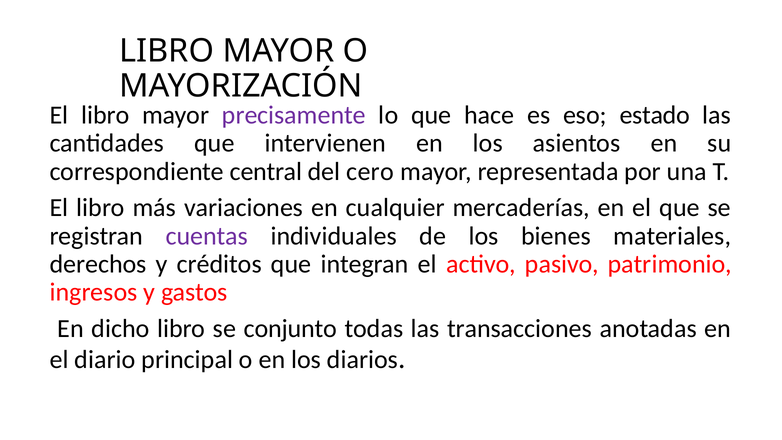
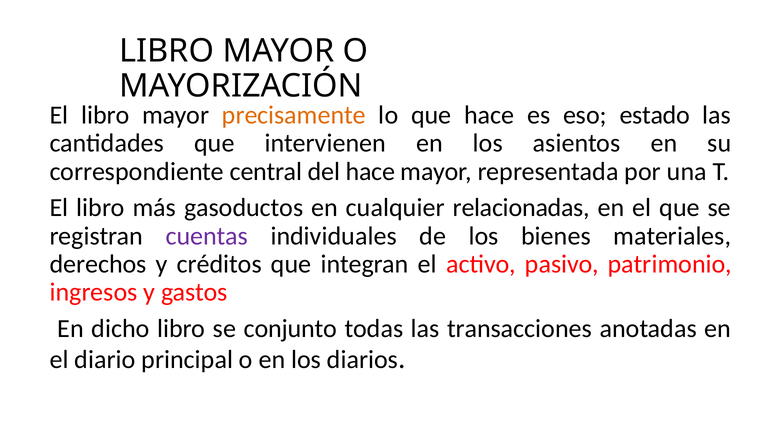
precisamente colour: purple -> orange (294, 115)
del cero: cero -> hace (370, 171)
variaciones: variaciones -> gasoductos (244, 208)
mercaderías: mercaderías -> relacionadas (521, 208)
